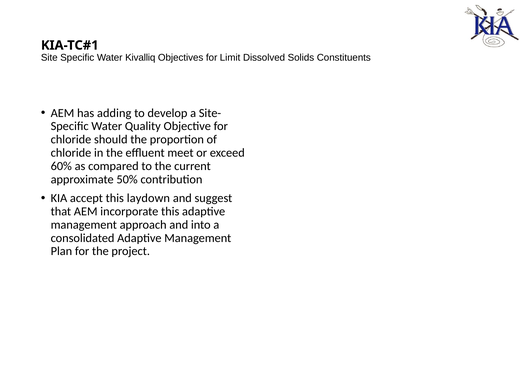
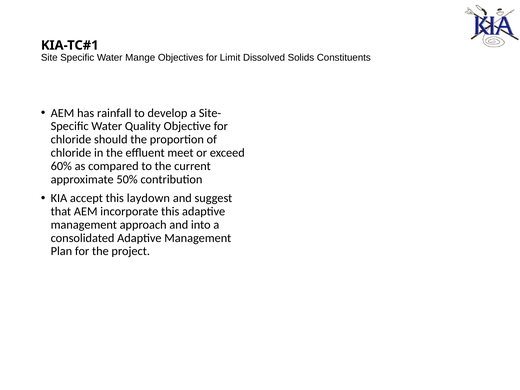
Kivalliq: Kivalliq -> Mange (140, 58)
adding: adding -> rainfall (114, 113)
